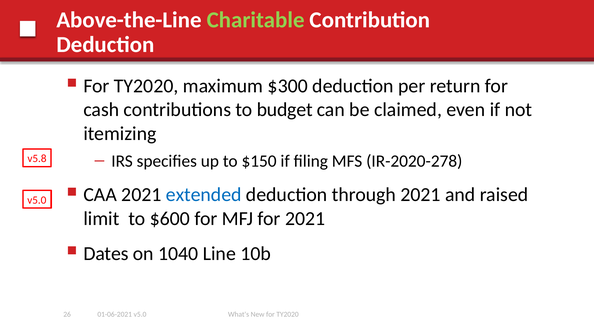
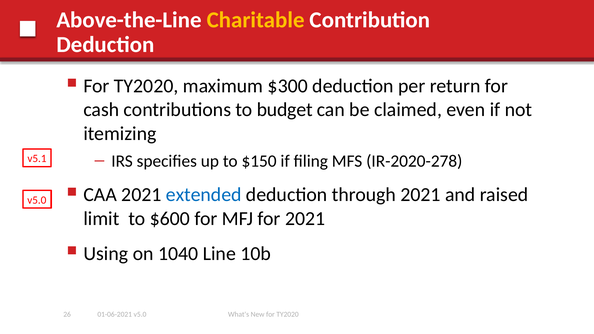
Charitable colour: light green -> yellow (256, 20)
v5.8: v5.8 -> v5.1 (37, 159)
Dates: Dates -> Using (106, 254)
